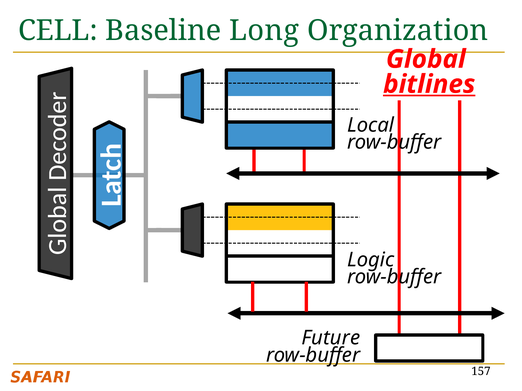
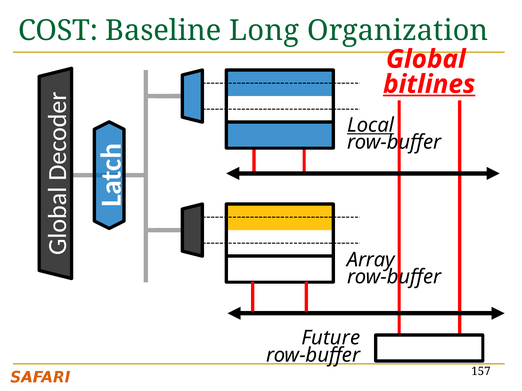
CELL: CELL -> COST (58, 31)
Local underline: none -> present (371, 125)
Logic: Logic -> Array (371, 260)
